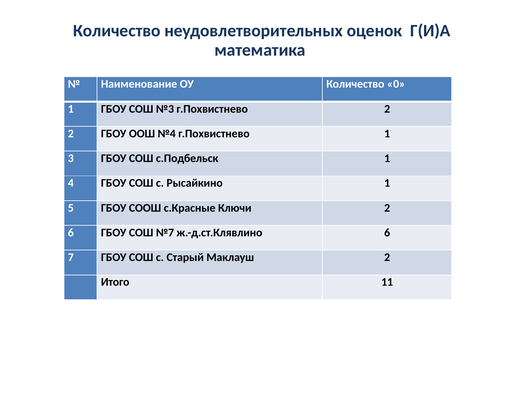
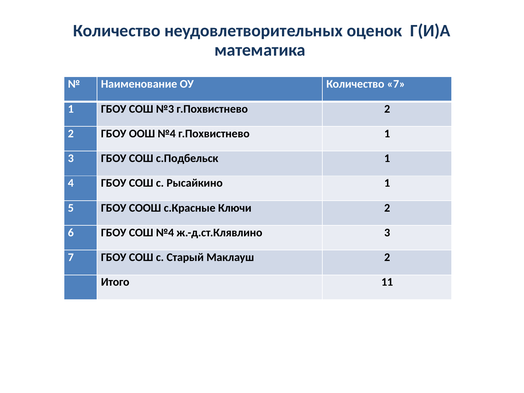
Количество 0: 0 -> 7 (396, 84)
СОШ №7: №7 -> №4 (165, 233)
ж.-д.ст.Клявлино 6: 6 -> 3 (387, 233)
